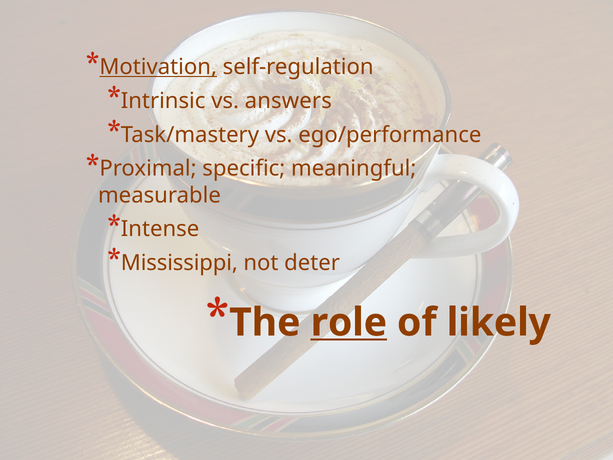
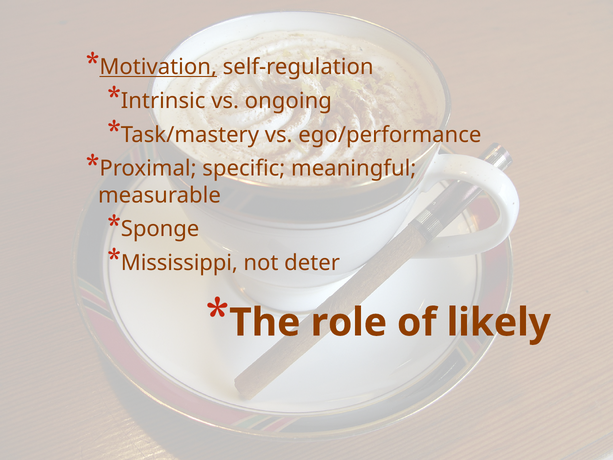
answers: answers -> ongoing (288, 101)
Intense: Intense -> Sponge (160, 229)
role underline: present -> none (349, 322)
